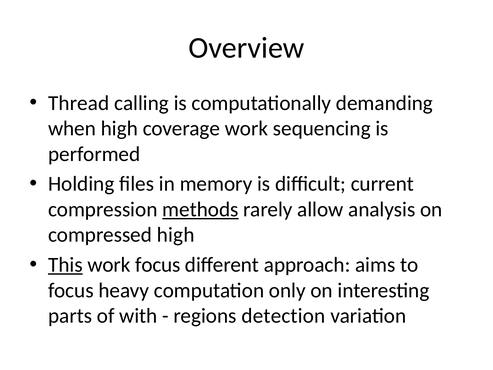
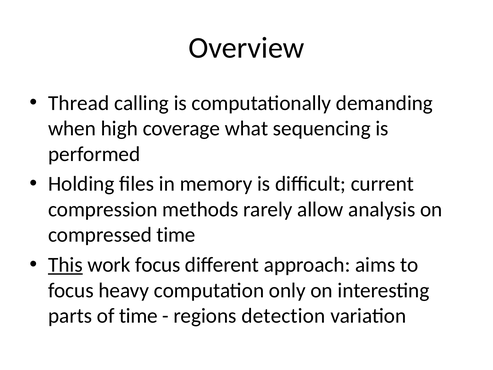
coverage work: work -> what (246, 128)
methods underline: present -> none (200, 209)
compressed high: high -> time (176, 235)
of with: with -> time (138, 316)
